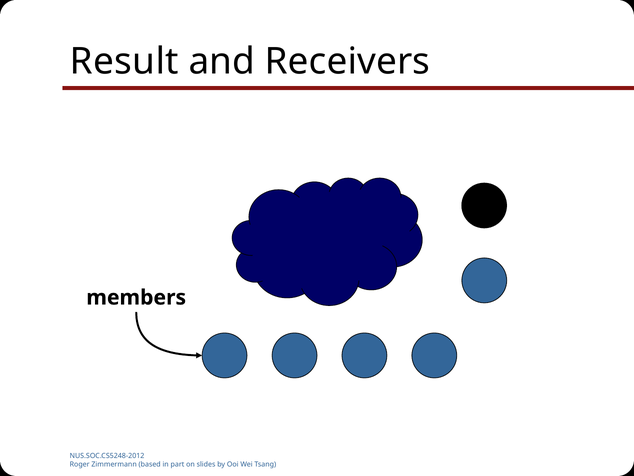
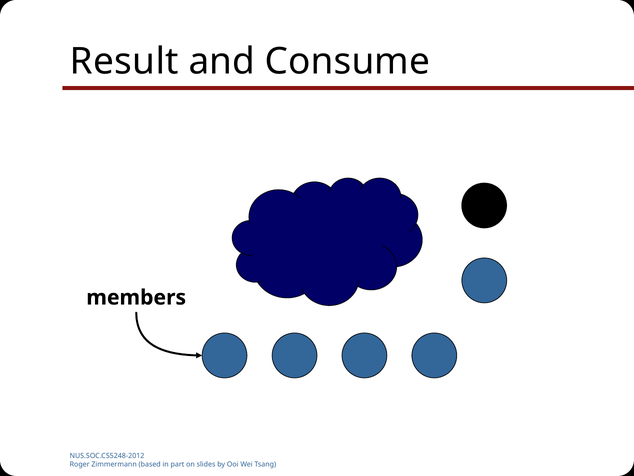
Receivers: Receivers -> Consume (347, 61)
